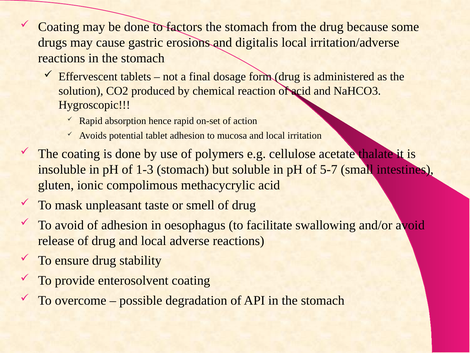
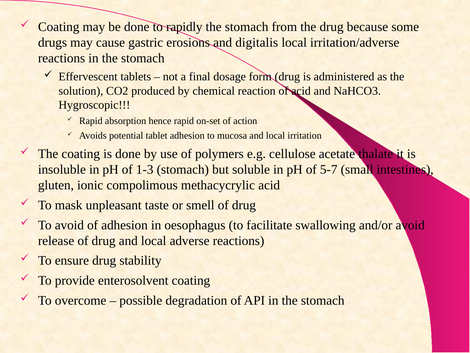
factors: factors -> rapidly (184, 27)
